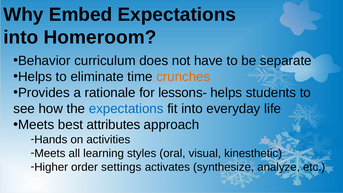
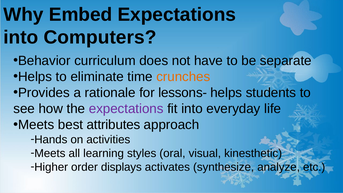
Homeroom: Homeroom -> Computers (100, 37)
expectations colour: blue -> purple (126, 109)
settings: settings -> displays (121, 167)
